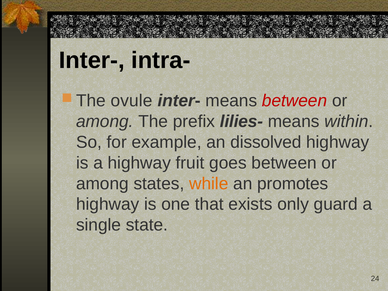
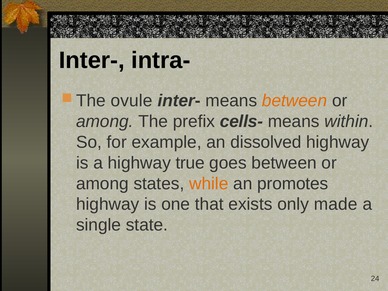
between colour: red -> orange (295, 101)
lilies-: lilies- -> cells- (242, 121)
fruit: fruit -> true (190, 163)
guard: guard -> made (336, 204)
